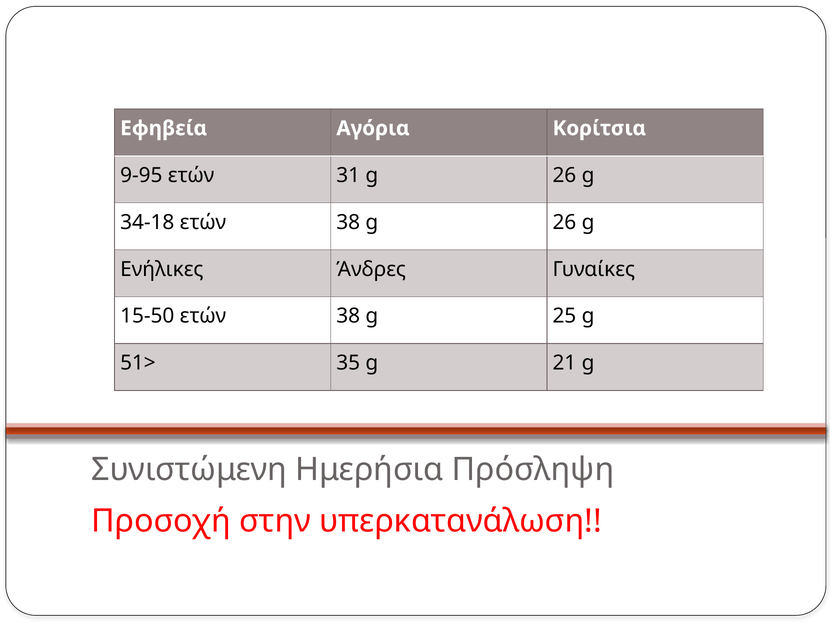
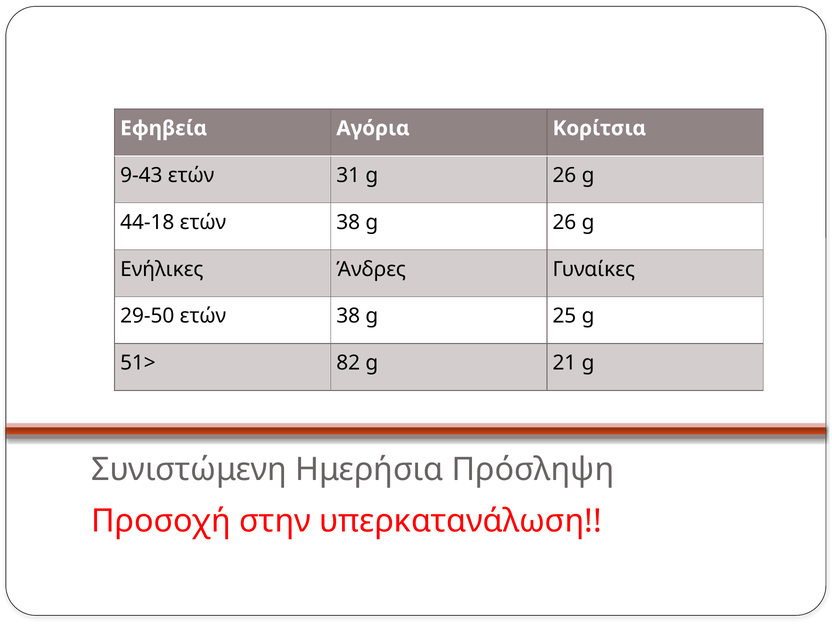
9-95: 9-95 -> 9-43 (141, 175)
34-18: 34-18 -> 44-18 (147, 222)
15-50: 15-50 -> 29-50 (147, 316)
35: 35 -> 82 (348, 363)
